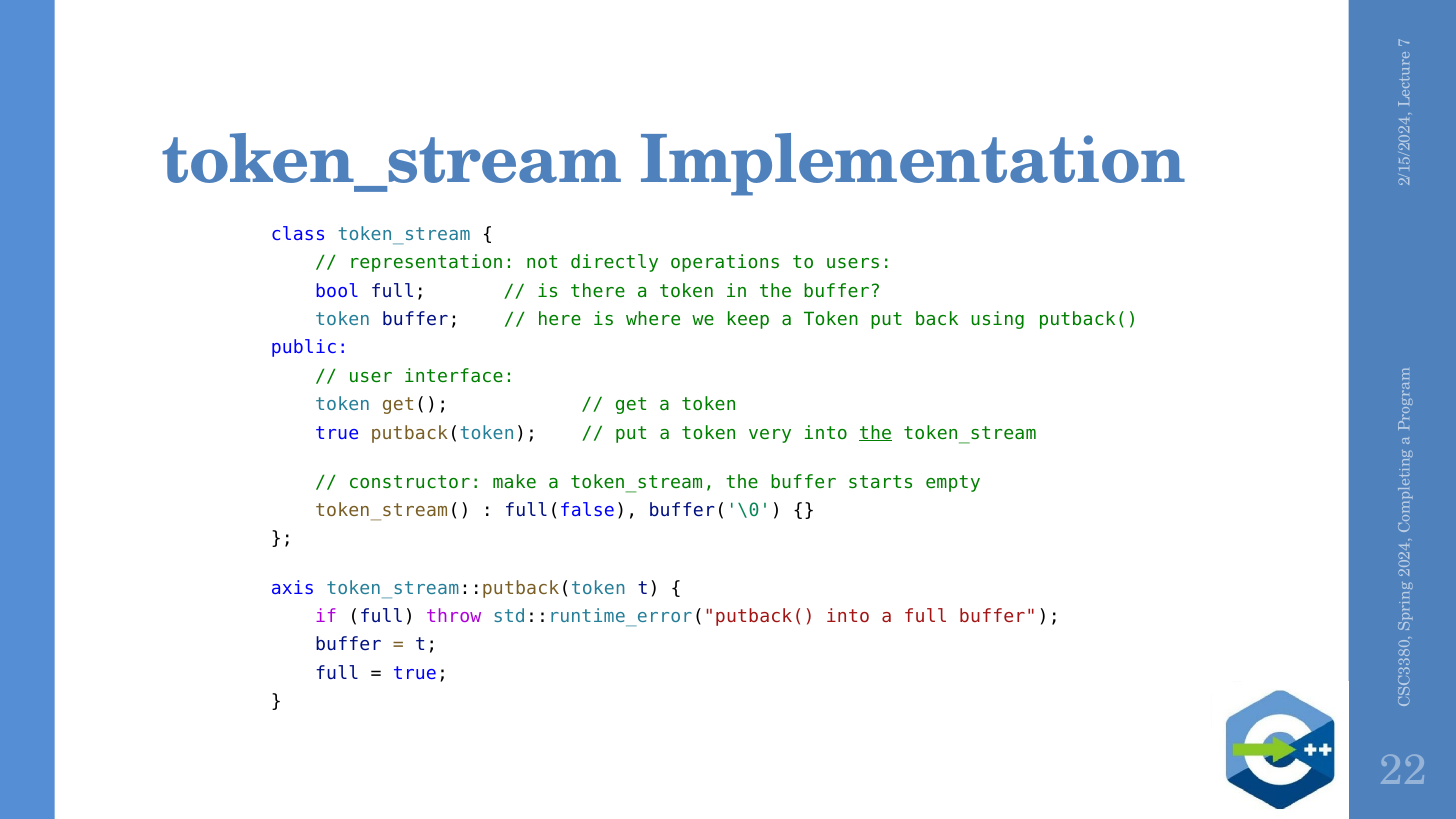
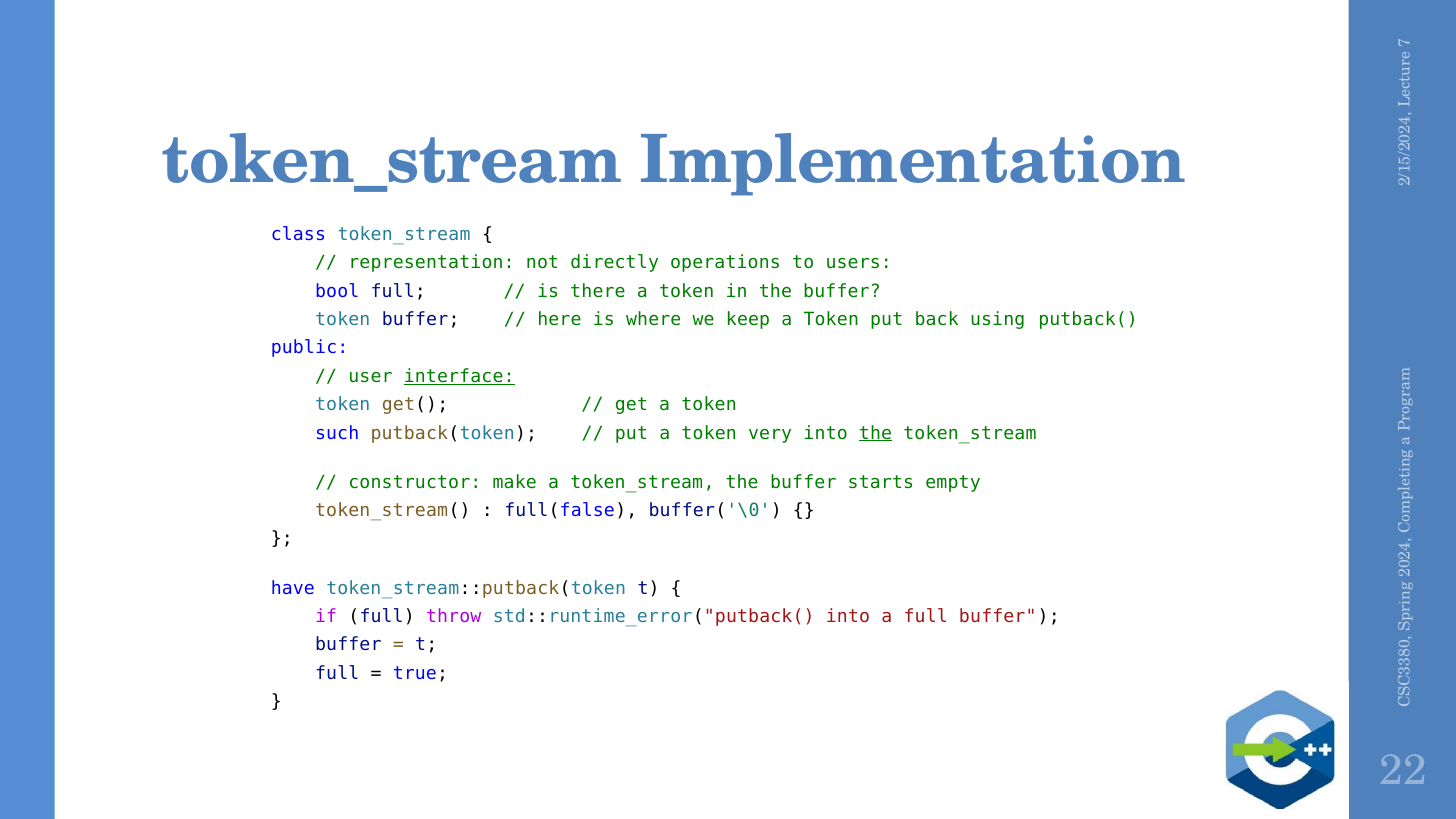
interface underline: none -> present (459, 376)
true: true -> such (337, 433)
axis: axis -> have (293, 588)
